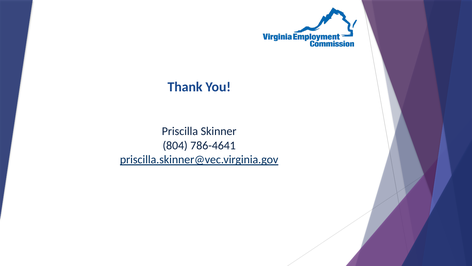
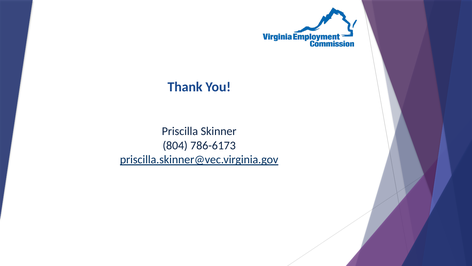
786-4641: 786-4641 -> 786-6173 (213, 145)
